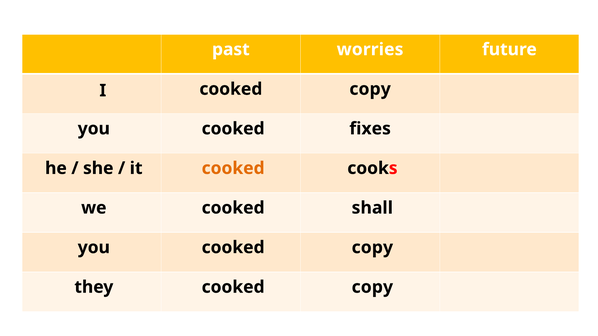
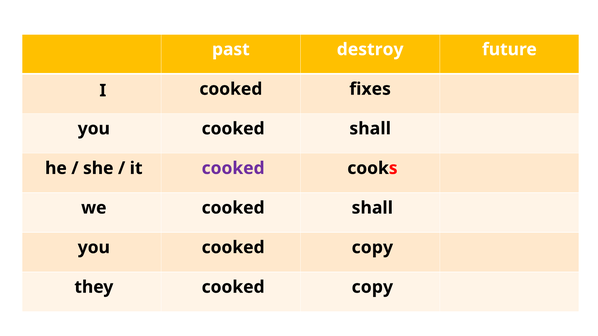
worries: worries -> destroy (370, 49)
I cooked copy: copy -> fixes (370, 89)
you cooked fixes: fixes -> shall (370, 129)
cooked colour: orange -> purple (233, 168)
